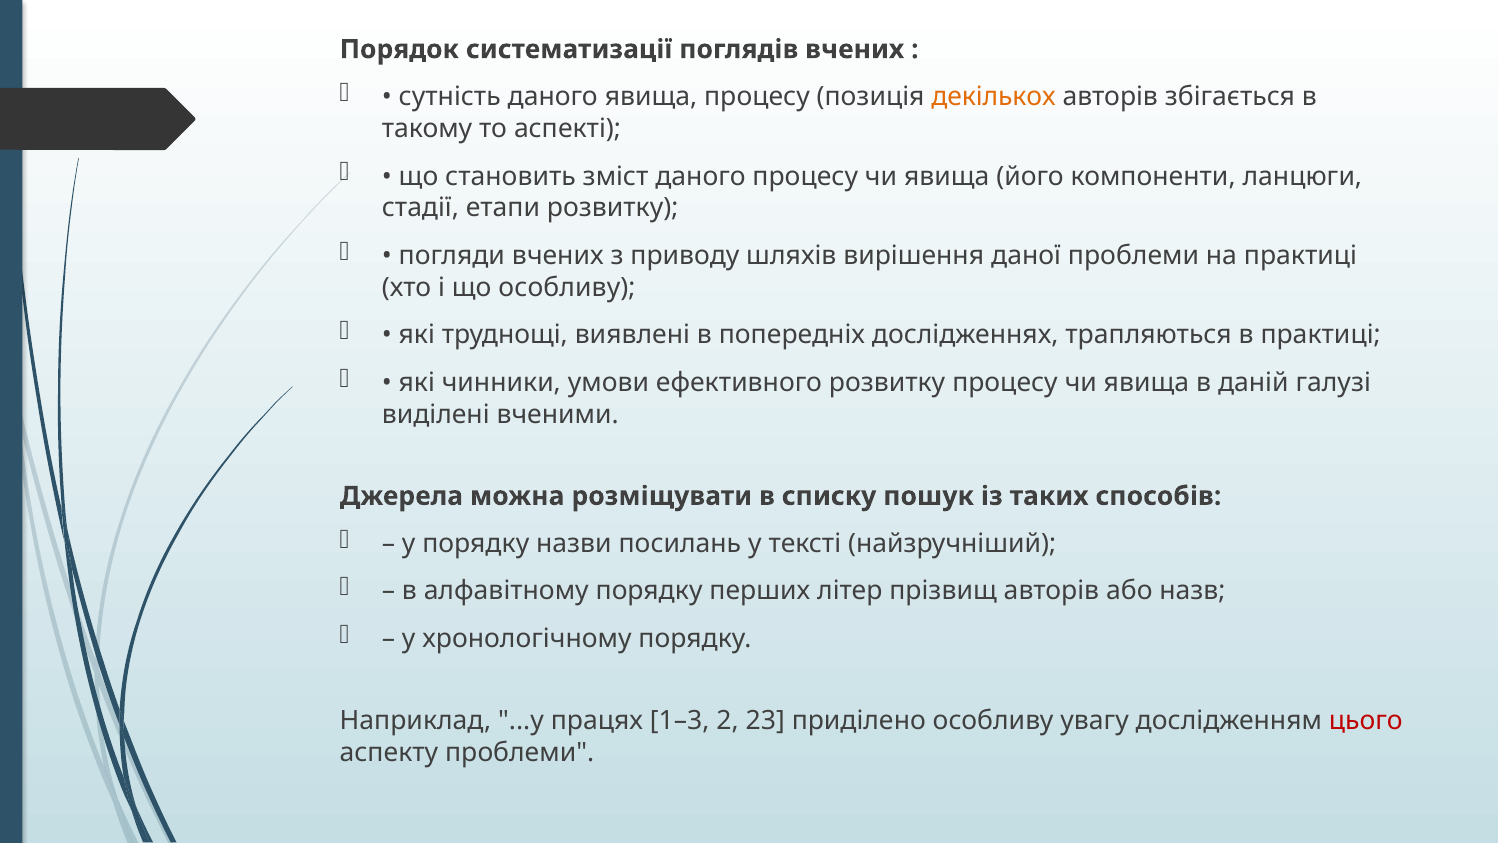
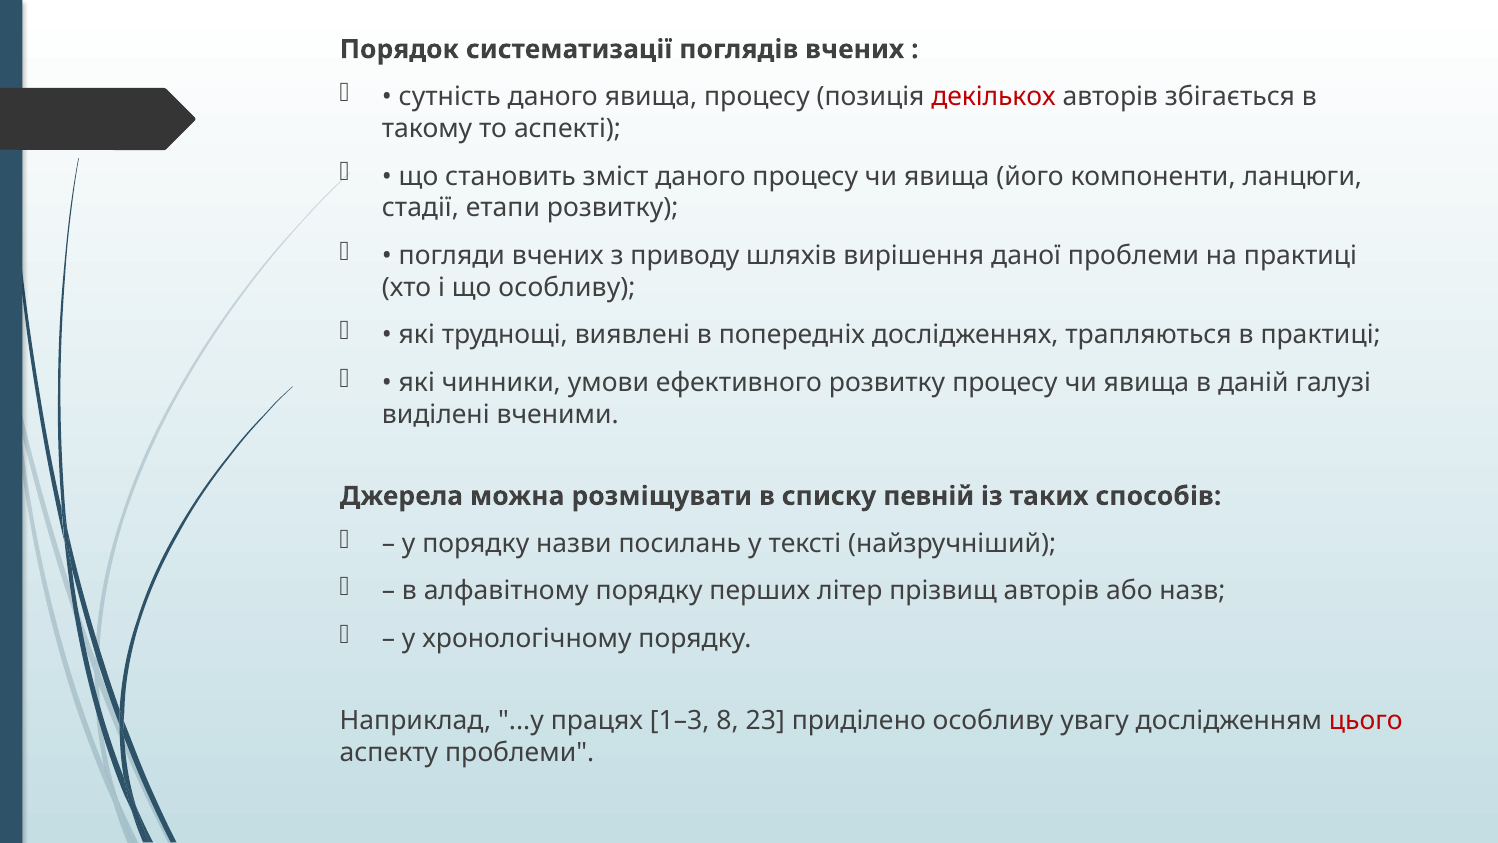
декількох colour: orange -> red (993, 97)
пошук: пошук -> певній (929, 496)
2: 2 -> 8 (728, 720)
